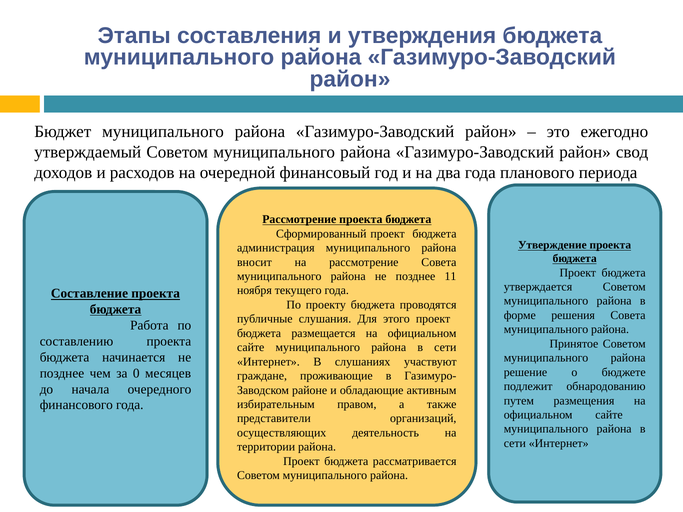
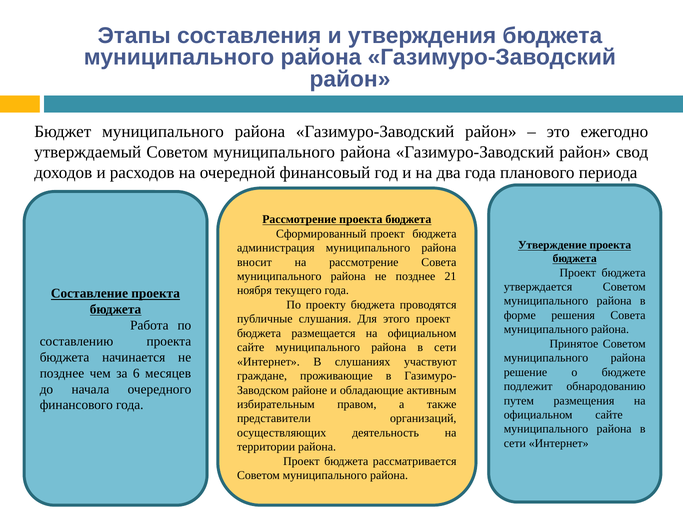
11: 11 -> 21 (450, 276)
0: 0 -> 6 (136, 373)
